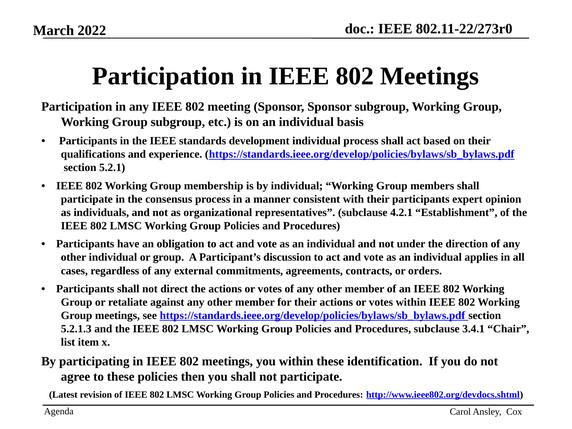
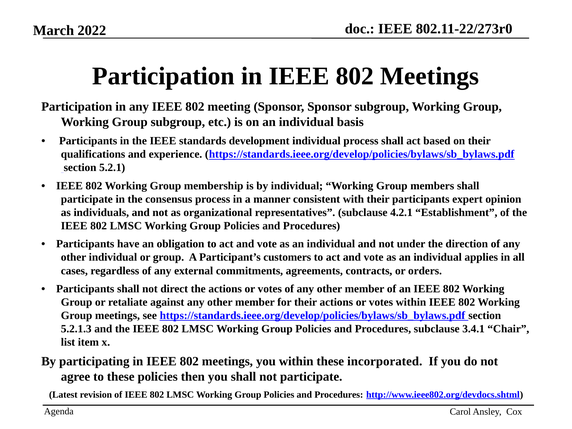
discussion: discussion -> customers (287, 257)
identification: identification -> incorporated (385, 361)
